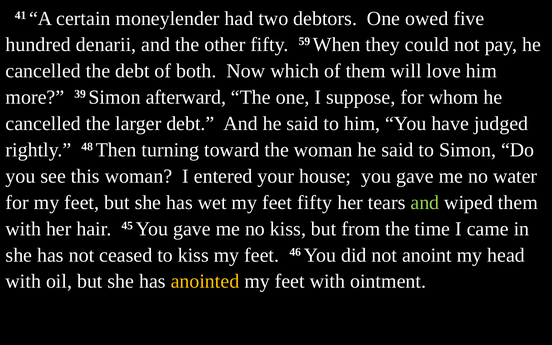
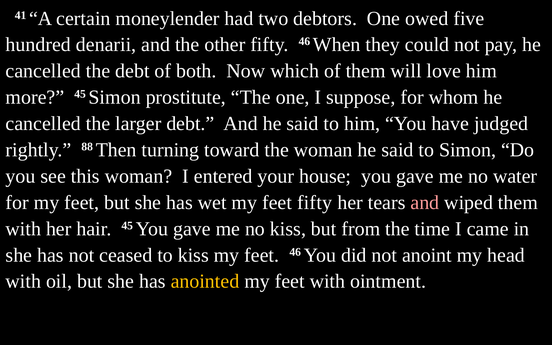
fifty 59: 59 -> 46 (304, 41)
more 39: 39 -> 45 (80, 94)
afterward: afterward -> prostitute (186, 97)
48: 48 -> 88 (87, 147)
and colour: light green -> pink (425, 203)
